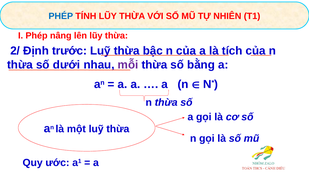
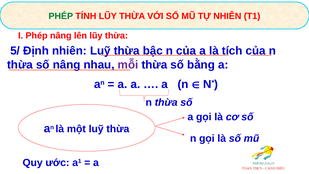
PHÉP colour: blue -> green (61, 16)
2/: 2/ -> 5/ (15, 51)
Định trước: trước -> nhiên (69, 51)
số dưới: dưới -> nâng (67, 65)
